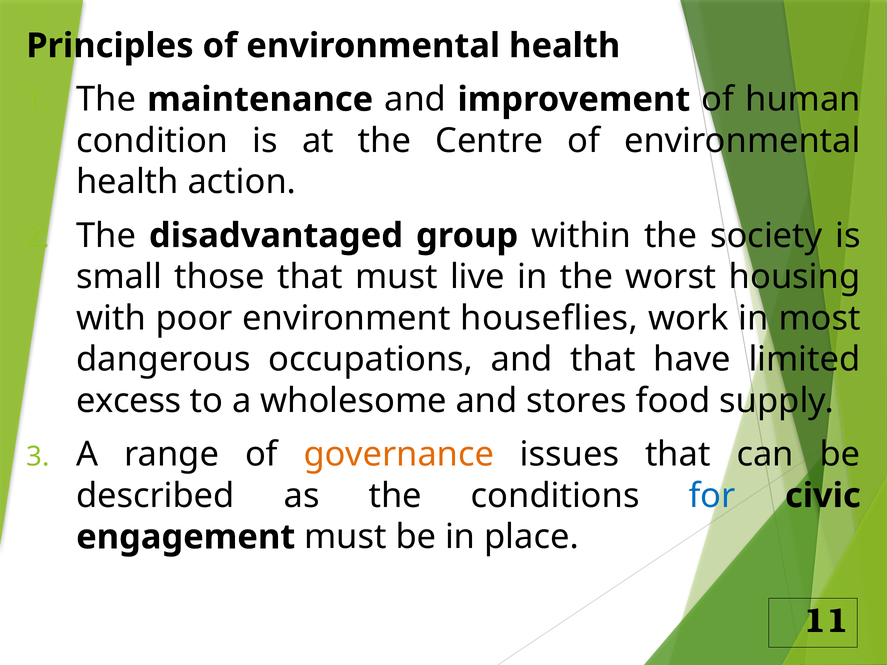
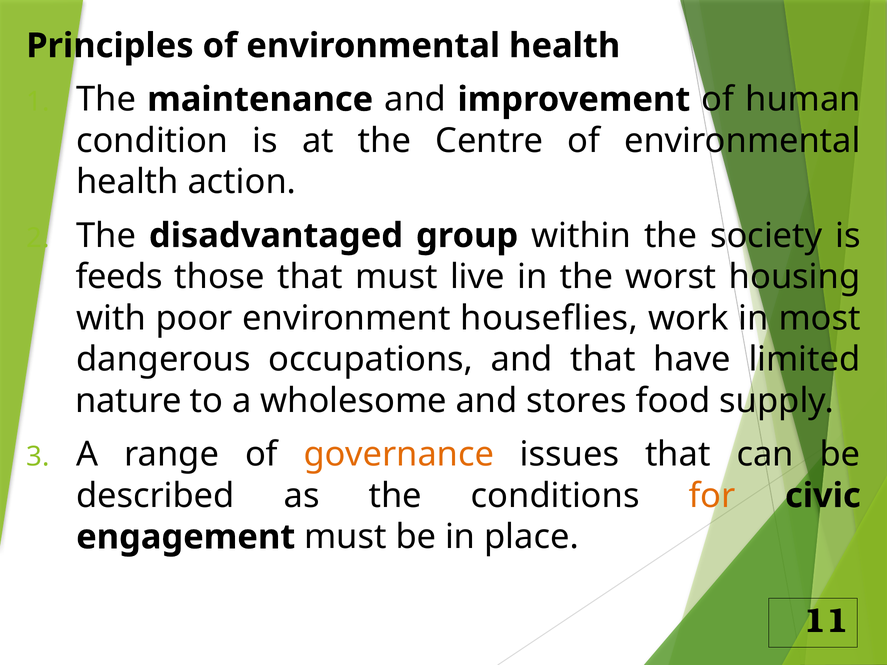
small: small -> feeds (119, 277)
excess: excess -> nature (129, 401)
for colour: blue -> orange (712, 496)
